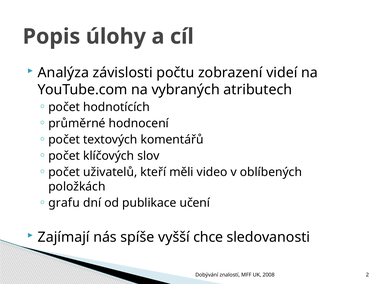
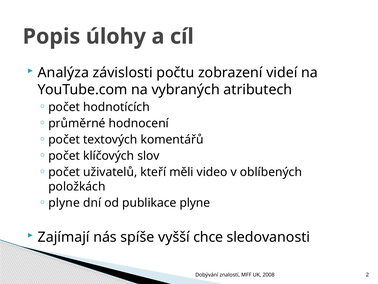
grafu: grafu -> plyne (64, 203)
publikace učení: učení -> plyne (195, 203)
